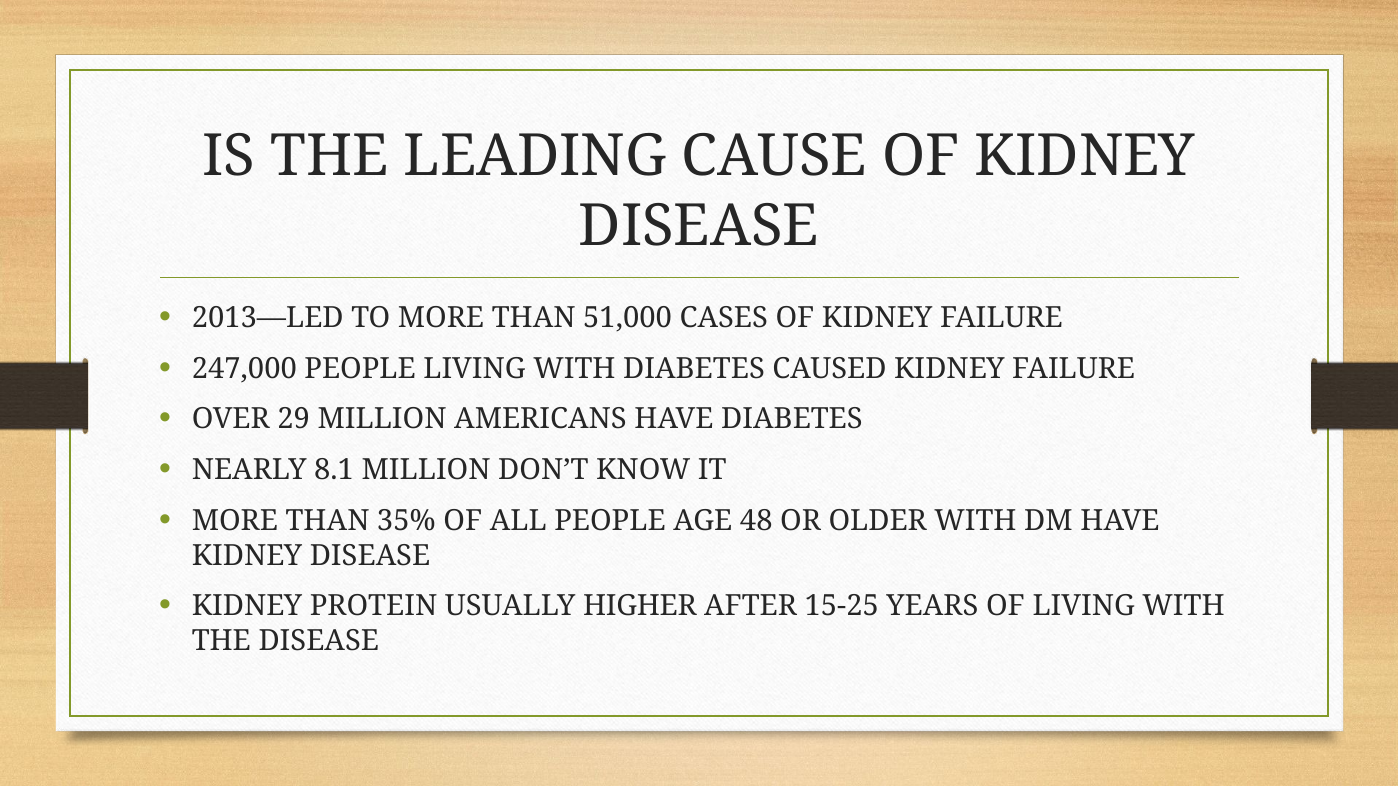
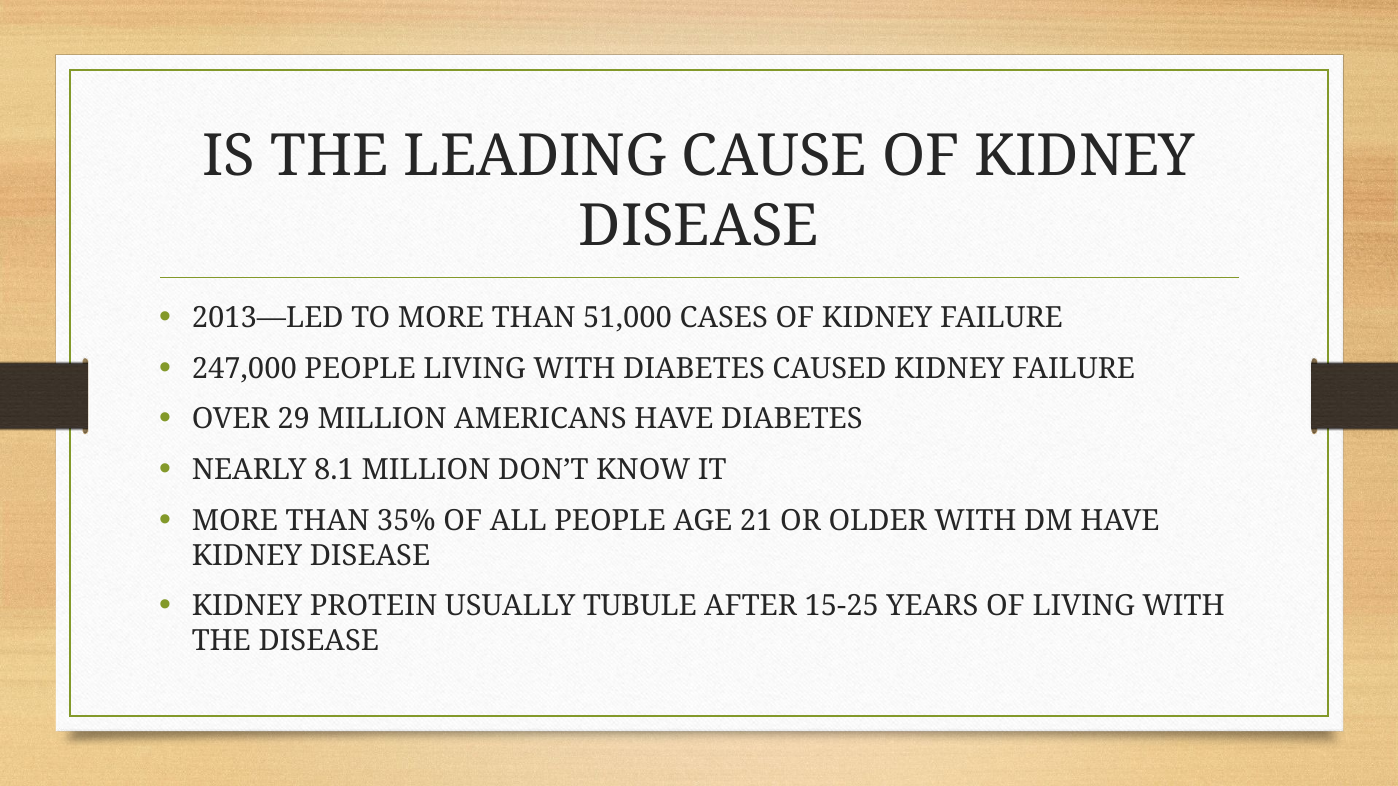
48: 48 -> 21 (756, 521)
HIGHER: HIGHER -> TUBULE (640, 606)
